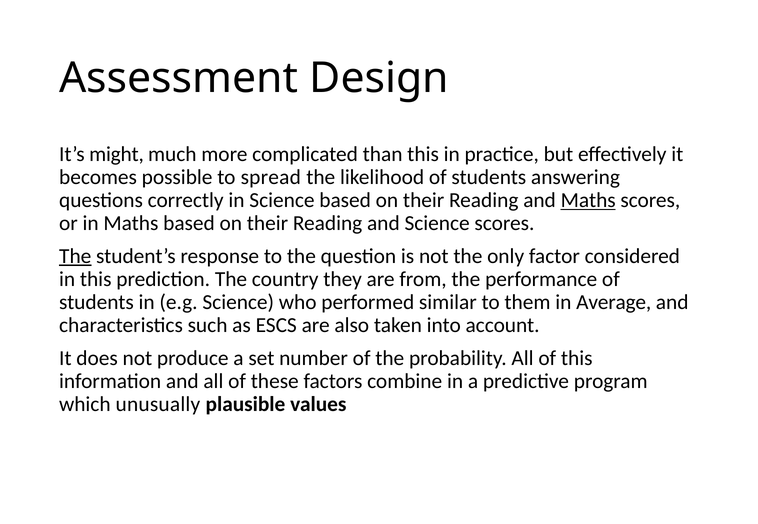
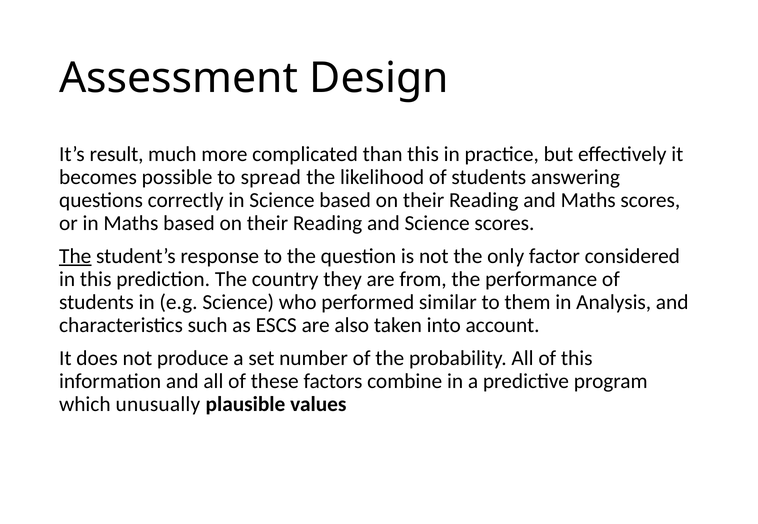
might: might -> result (116, 155)
Maths underline: present -> none (588, 201)
Average: Average -> Analysis (614, 303)
